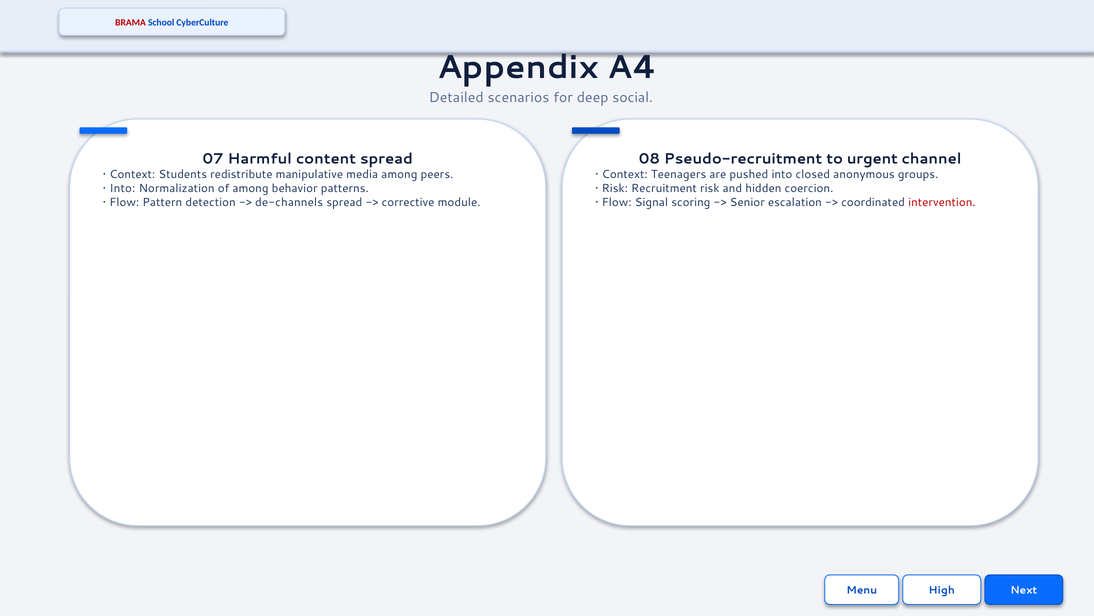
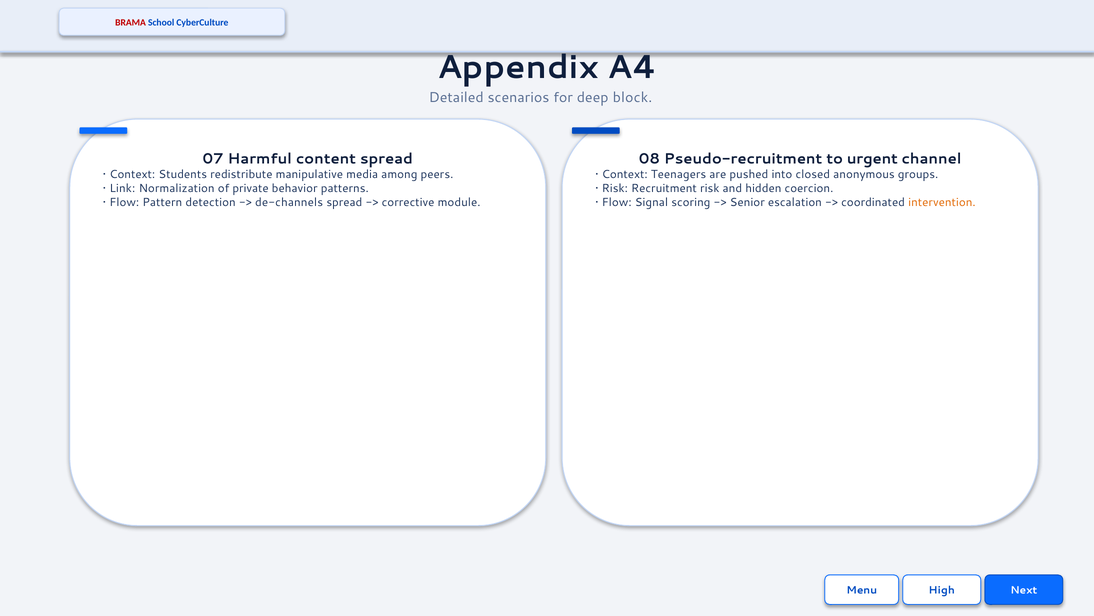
social: social -> block (632, 97)
Into: Into -> Link (122, 188)
of among: among -> private (251, 188)
intervention colour: red -> orange (942, 202)
